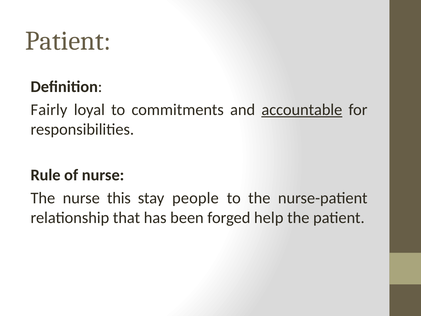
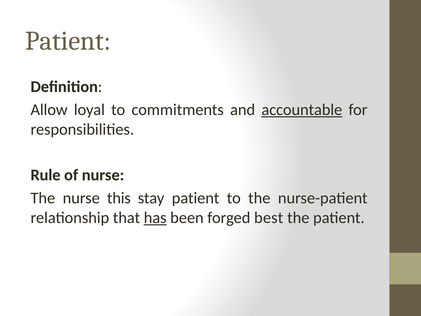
Fairly: Fairly -> Allow (49, 110)
stay people: people -> patient (196, 198)
has underline: none -> present (155, 217)
help: help -> best (269, 217)
